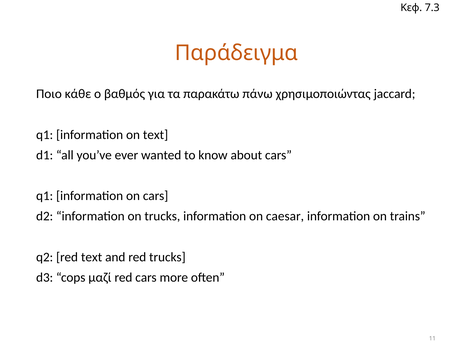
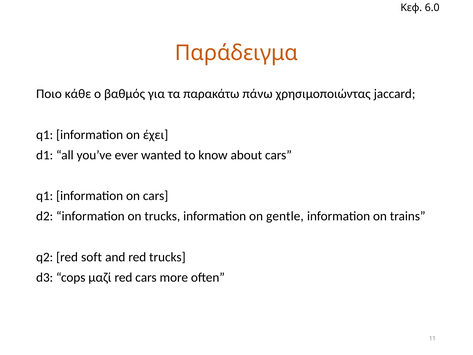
7.3: 7.3 -> 6.0 (432, 8)
on text: text -> έχει (156, 135)
caesar: caesar -> gentle (285, 216)
red text: text -> soft (92, 257)
